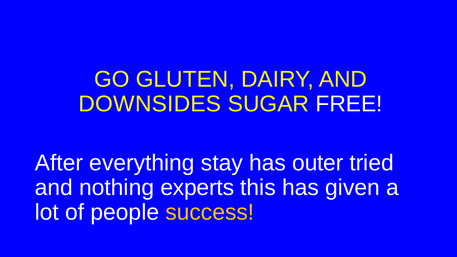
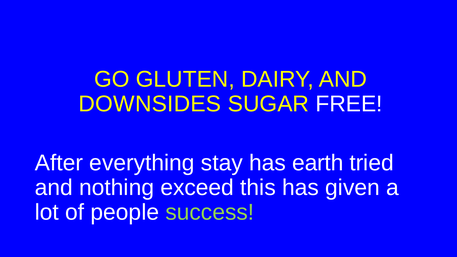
outer: outer -> earth (318, 163)
experts: experts -> exceed (197, 188)
success colour: yellow -> light green (210, 212)
